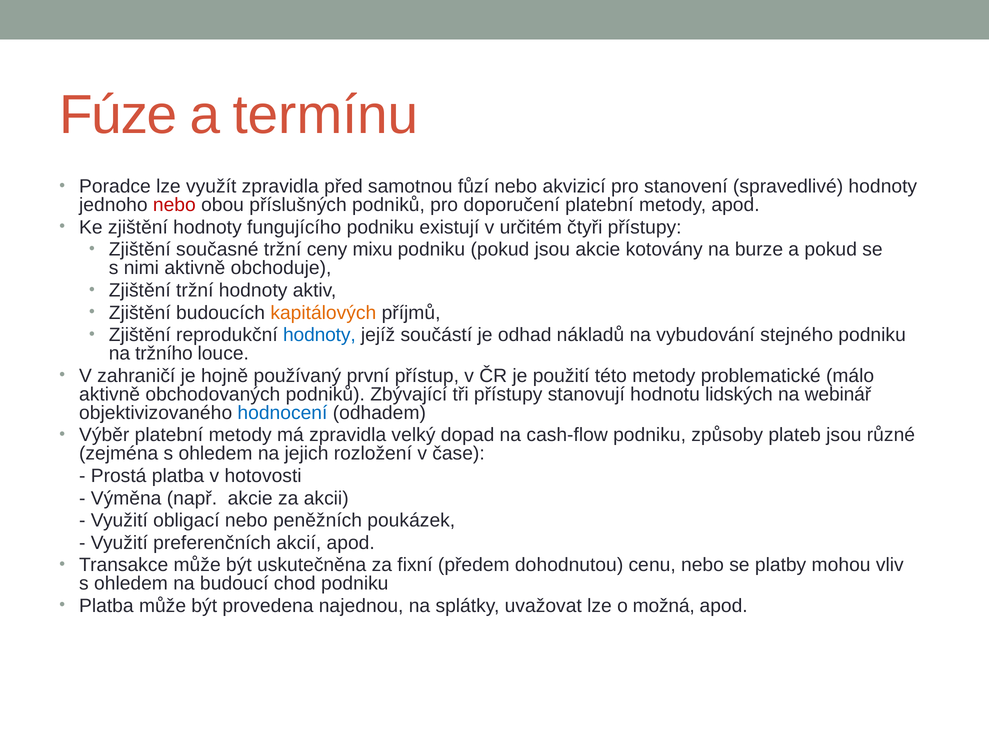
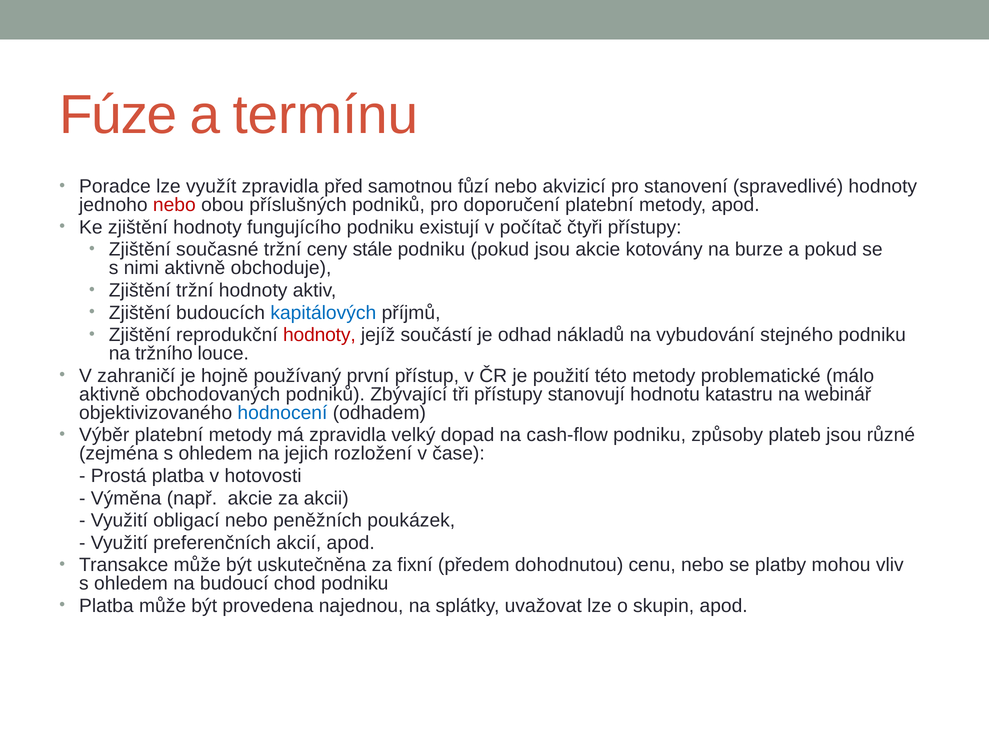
určitém: určitém -> počítač (531, 227)
mixu: mixu -> stále (373, 250)
kapitálových colour: orange -> blue (323, 313)
hodnoty colour: blue -> red (319, 335)
lidských: lidských -> katastru (739, 394)
možná: možná -> skupin (664, 606)
